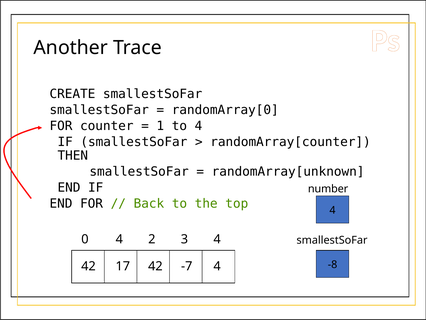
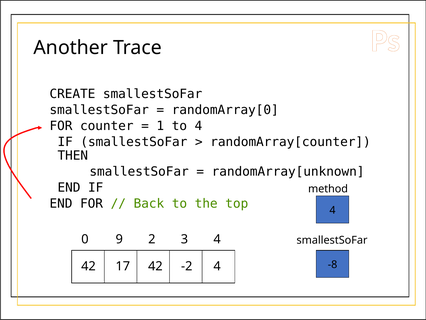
number: number -> method (328, 189)
0 4: 4 -> 9 (119, 239)
-7: -7 -> -2 (187, 266)
